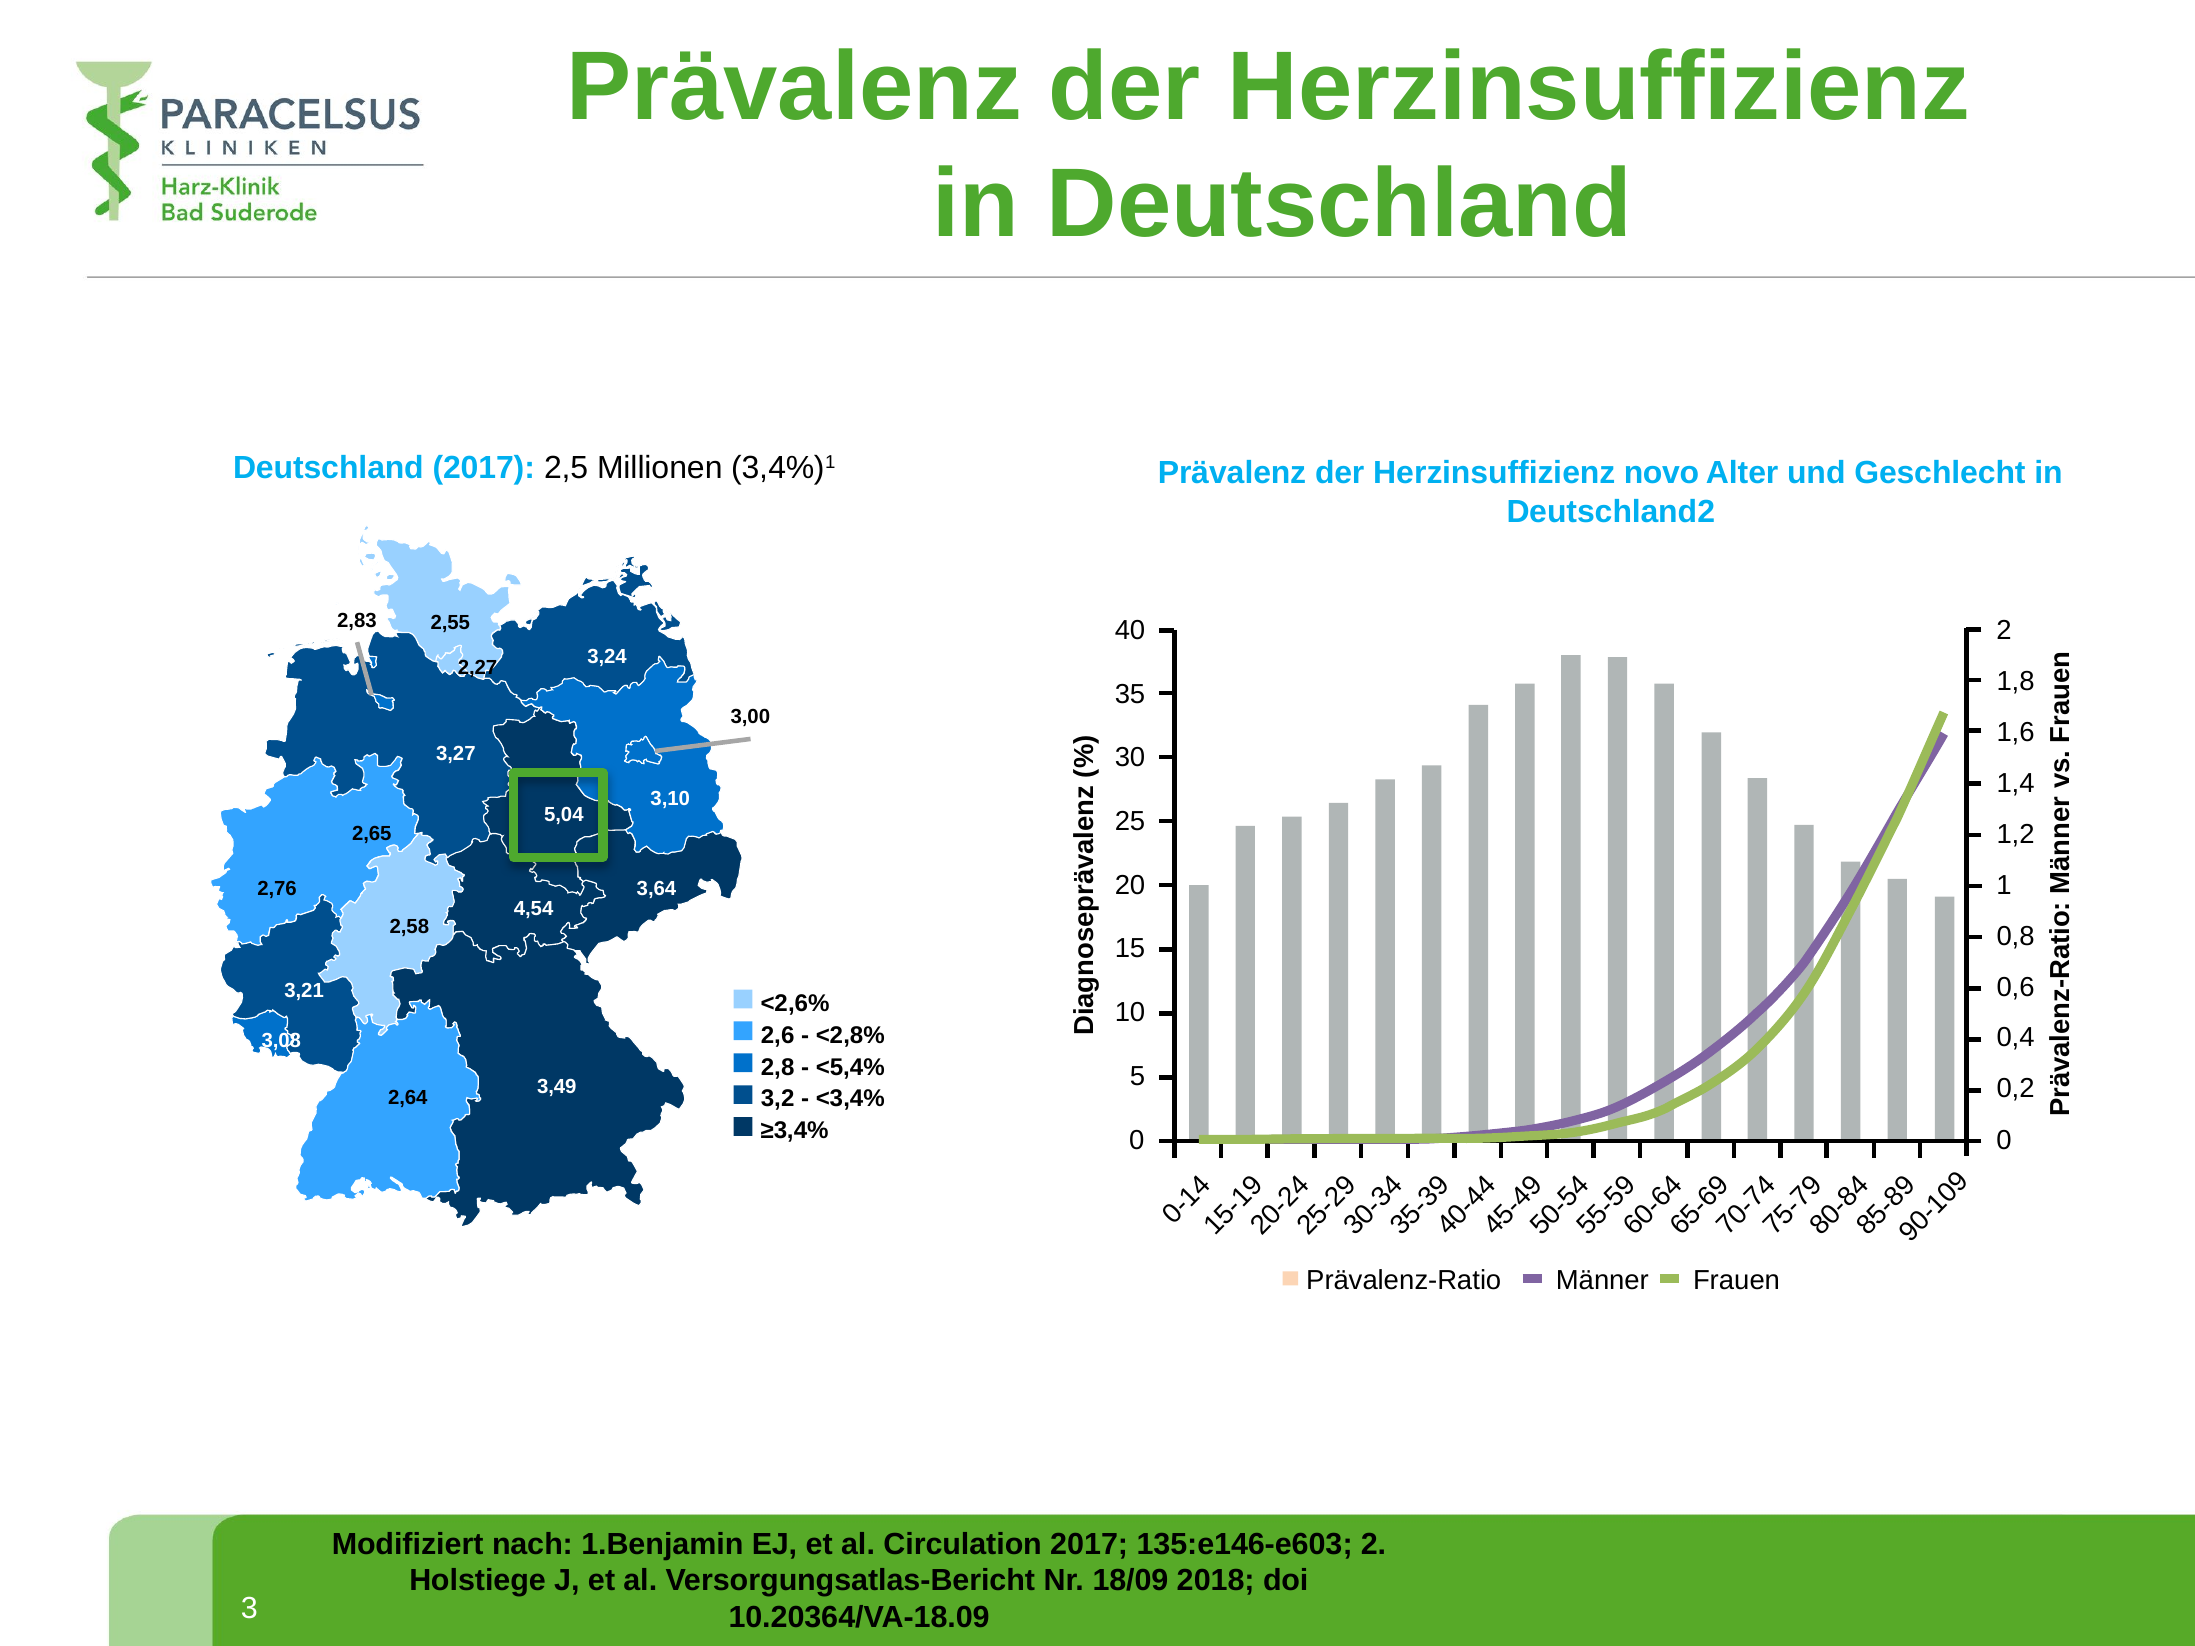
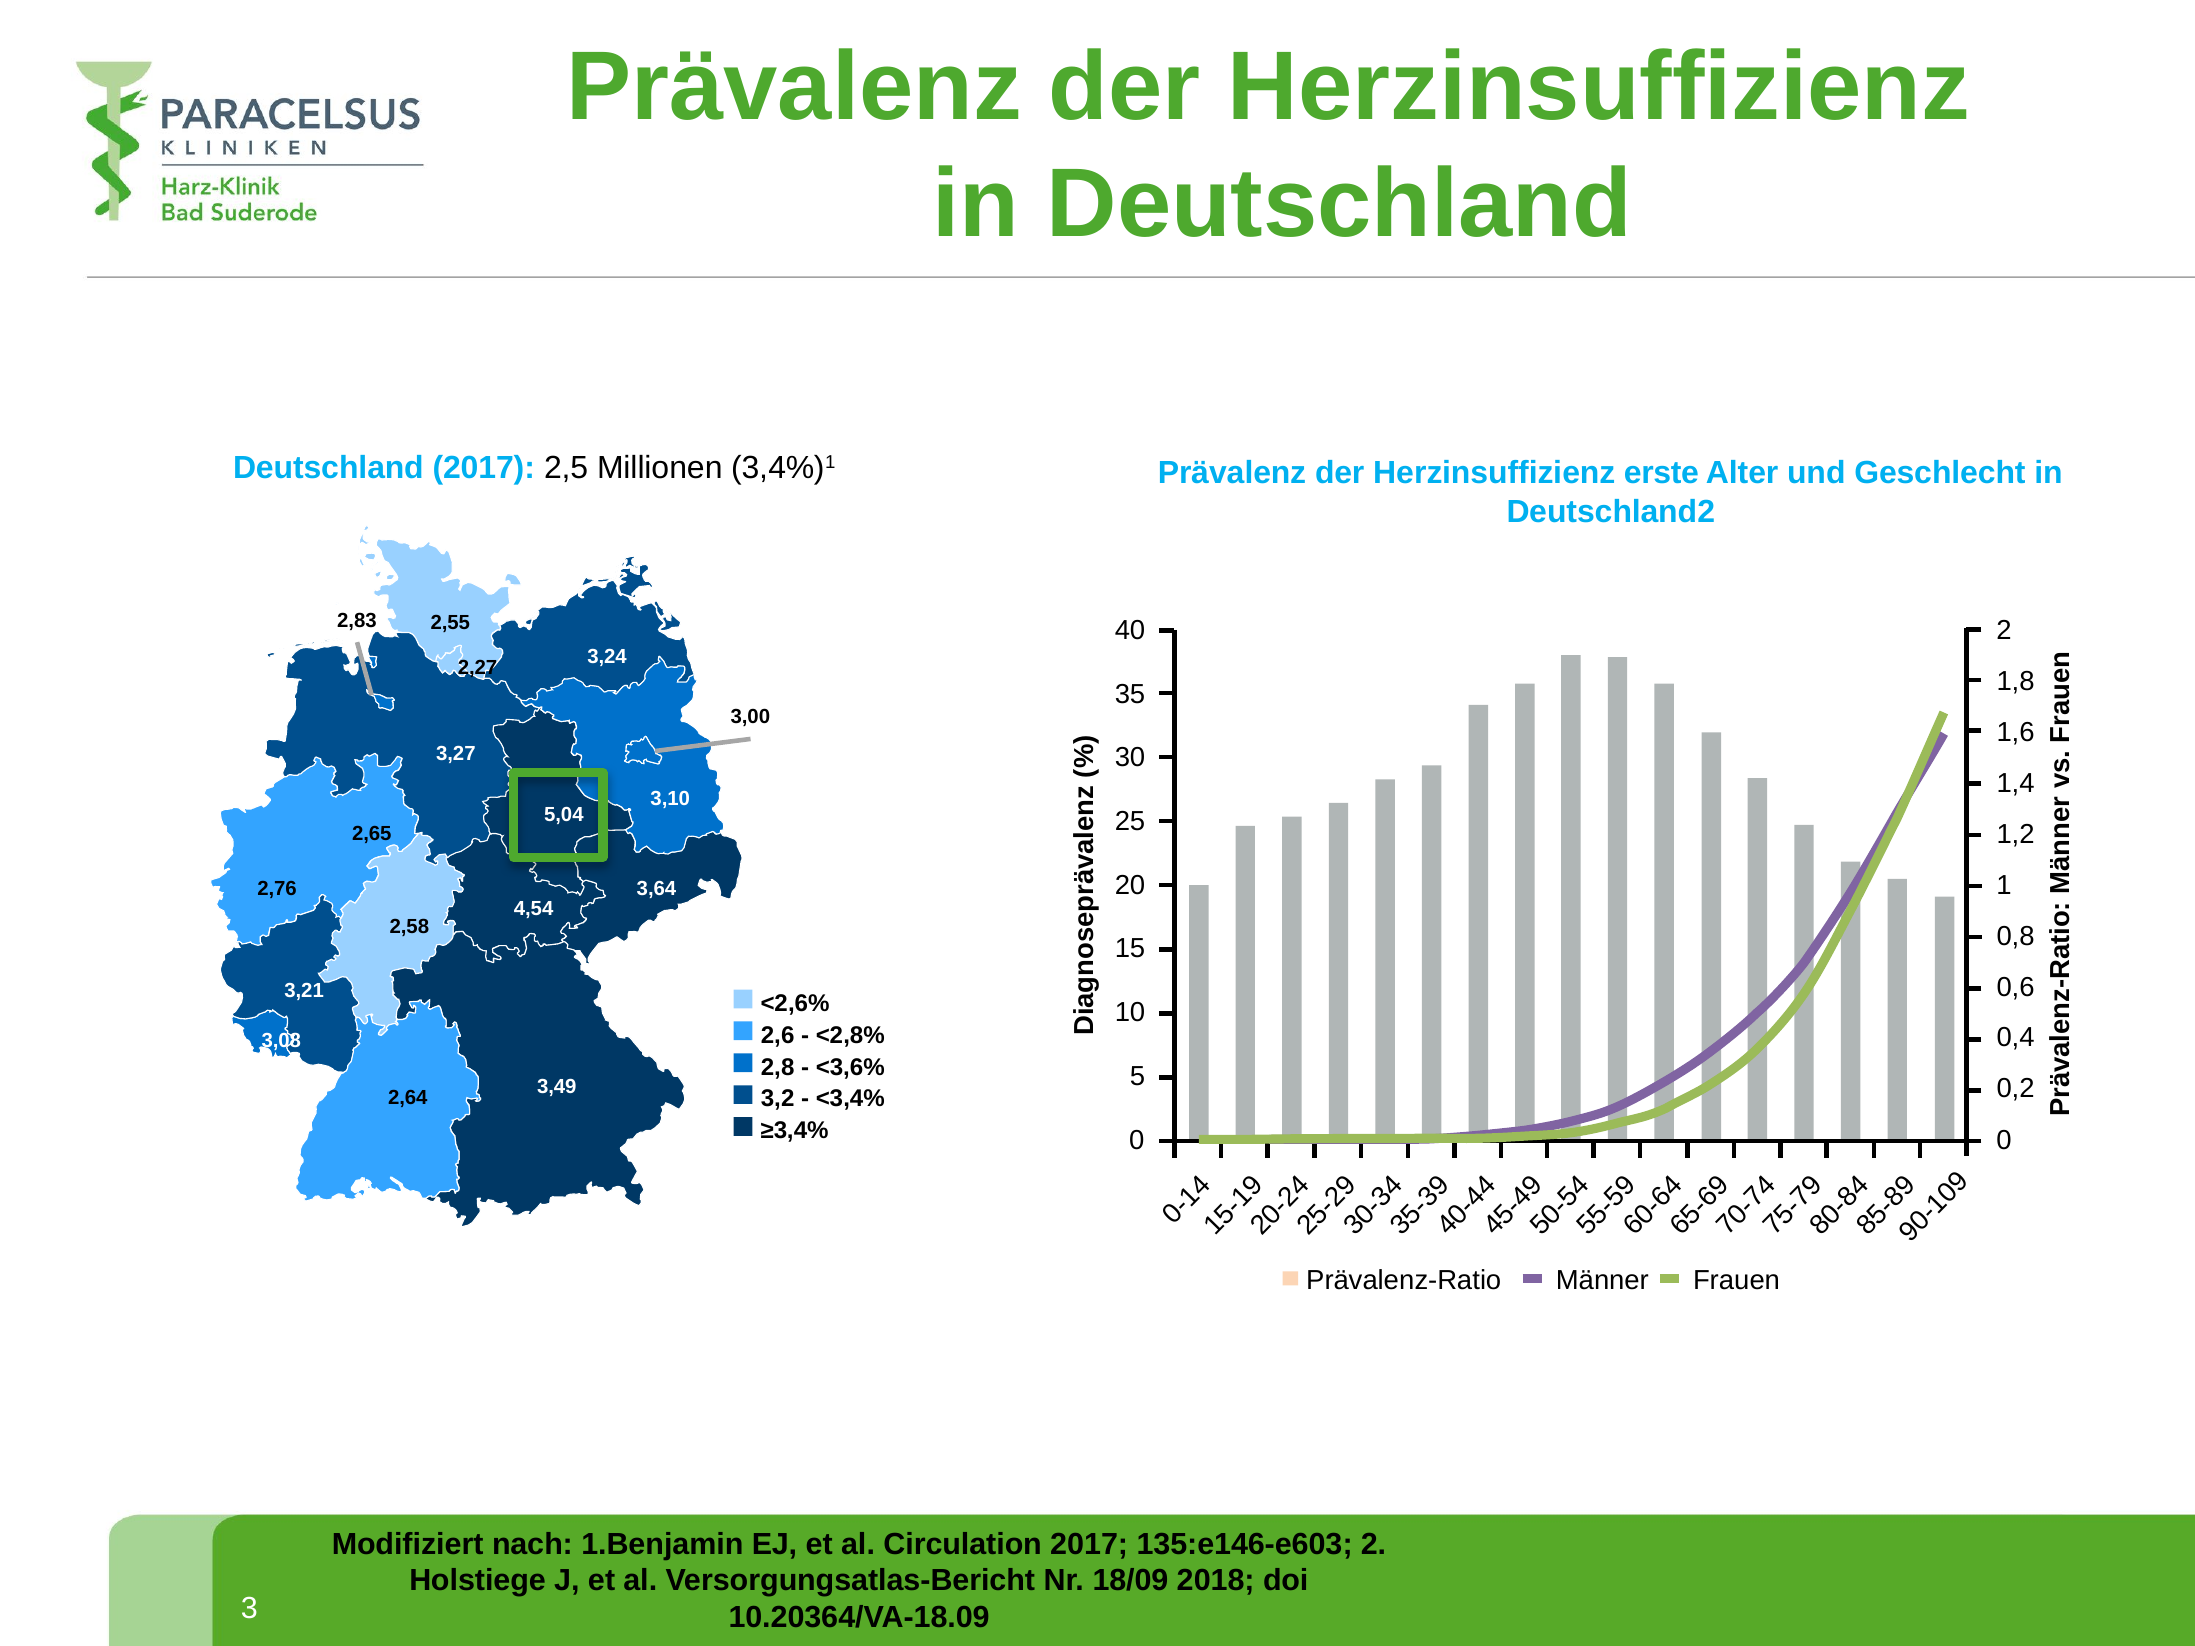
novo: novo -> erste (1661, 473)
<5,4%: <5,4% -> <3,6% (850, 1067)
